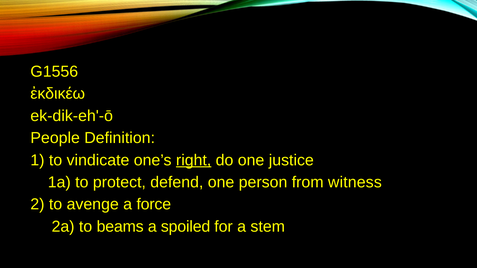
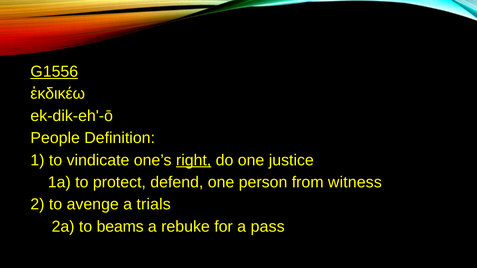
G1556 underline: none -> present (54, 72)
force: force -> trials (154, 205)
spoiled: spoiled -> rebuke (186, 227)
stem: stem -> pass (268, 227)
